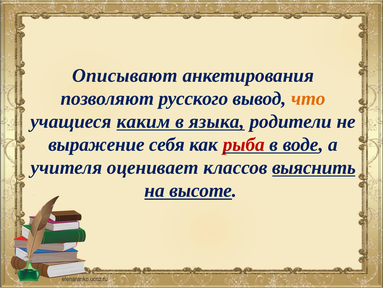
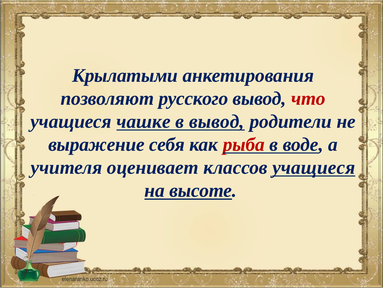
Описывают: Описывают -> Крылатыми (125, 75)
что colour: orange -> red (308, 98)
каким: каким -> чашке (143, 121)
в языка: языка -> вывод (217, 121)
классов выяснить: выяснить -> учащиеся (314, 167)
